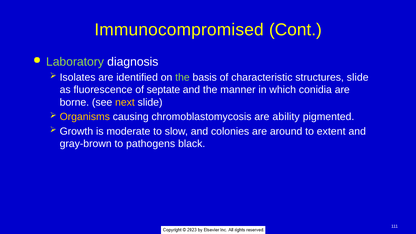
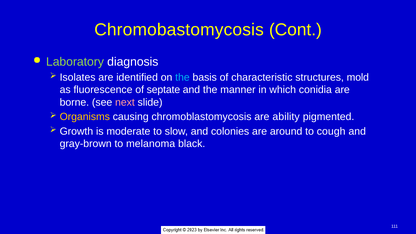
Immunocompromised: Immunocompromised -> Chromobastomycosis (179, 30)
the colour: light green -> light blue (182, 77)
structures slide: slide -> mold (358, 77)
next colour: yellow -> pink (125, 102)
extent: extent -> cough (331, 131)
pathogens: pathogens -> melanoma (151, 144)
